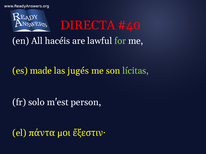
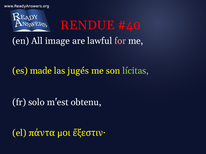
DIRECTA: DIRECTA -> RENDUE (88, 25)
hacéis: hacéis -> image (57, 41)
for colour: light green -> pink (120, 41)
person: person -> obtenu (86, 103)
